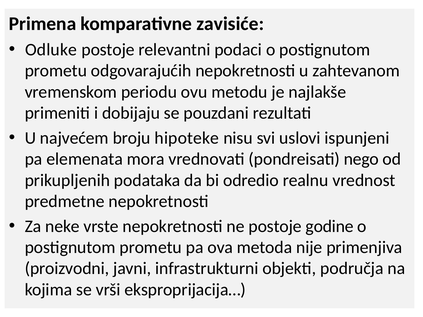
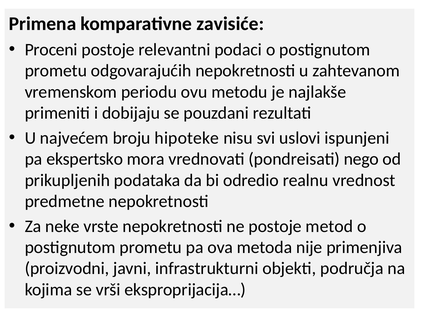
Odluke: Odluke -> Proceni (51, 50)
elemenata: elemenata -> ekspertsko (85, 159)
godine: godine -> metod (329, 226)
